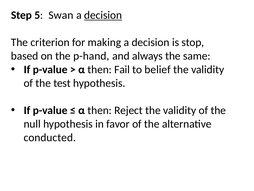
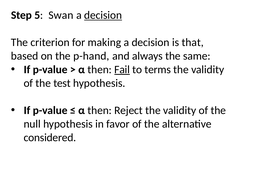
stop: stop -> that (193, 42)
Fail underline: none -> present (122, 69)
belief: belief -> terms (158, 69)
conducted: conducted -> considered (50, 137)
